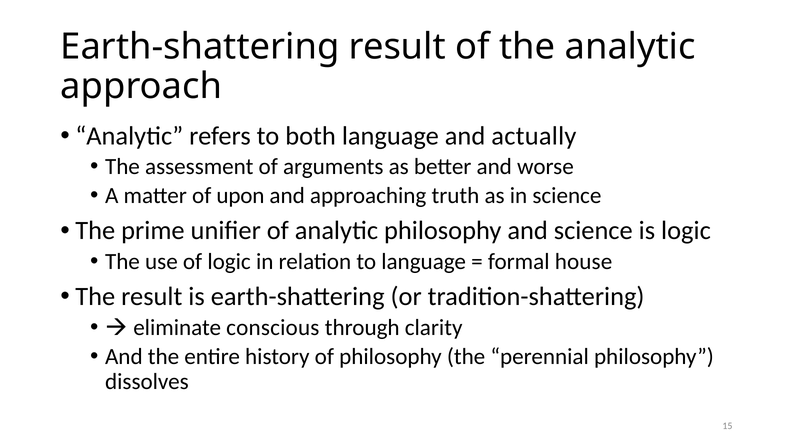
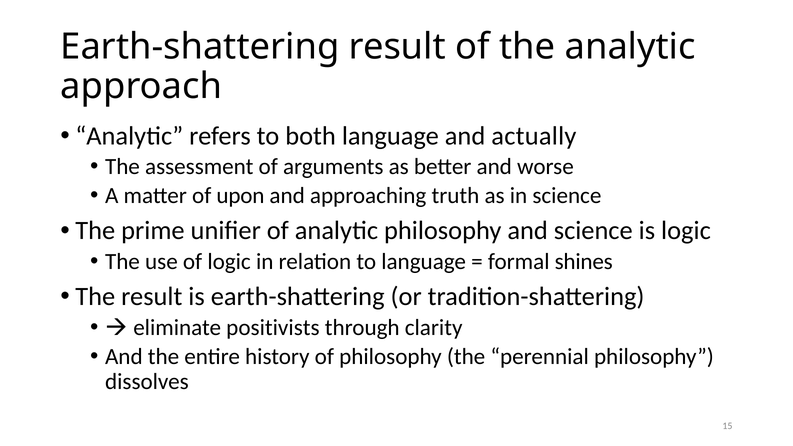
house: house -> shines (584, 262)
conscious: conscious -> positivists (273, 328)
